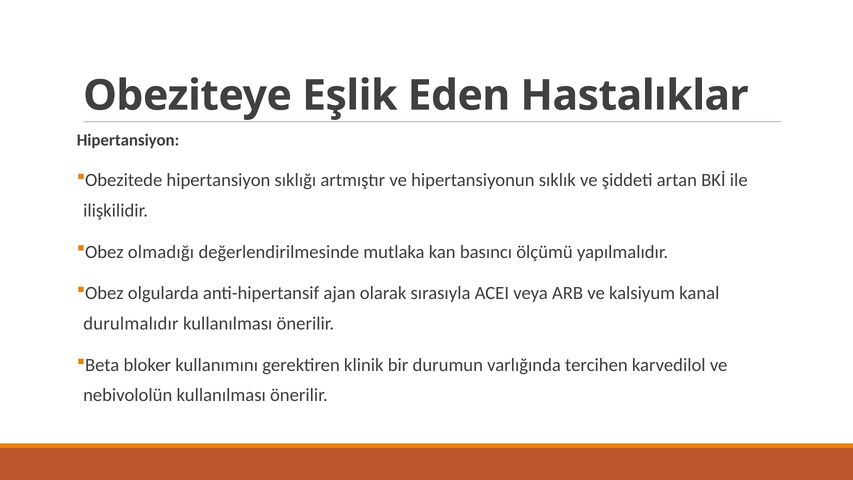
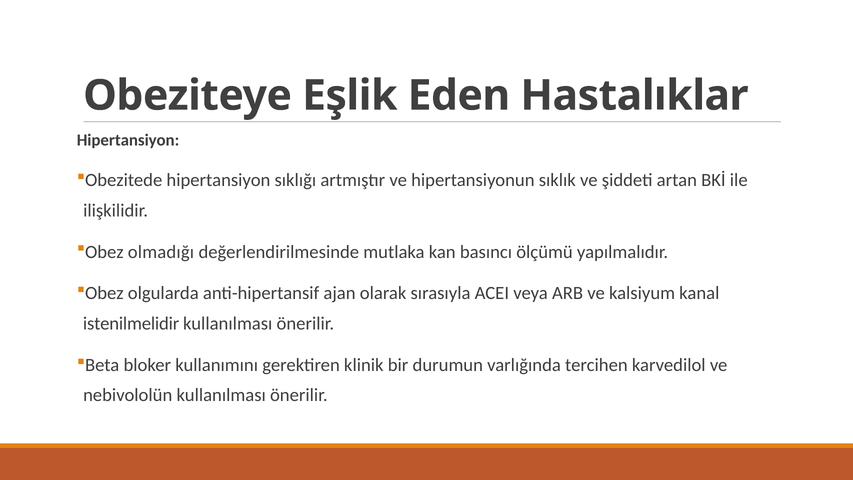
durulmalıdır: durulmalıdır -> istenilmelidir (131, 323)
